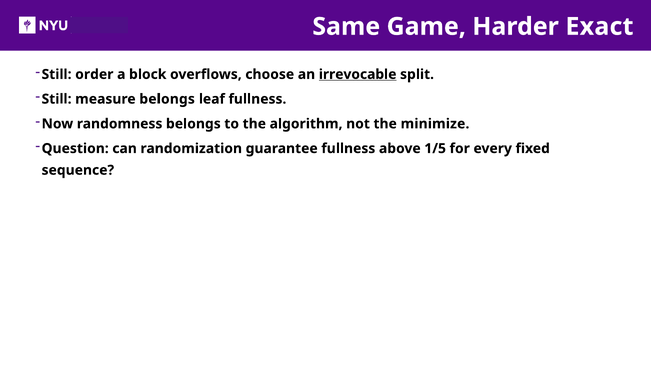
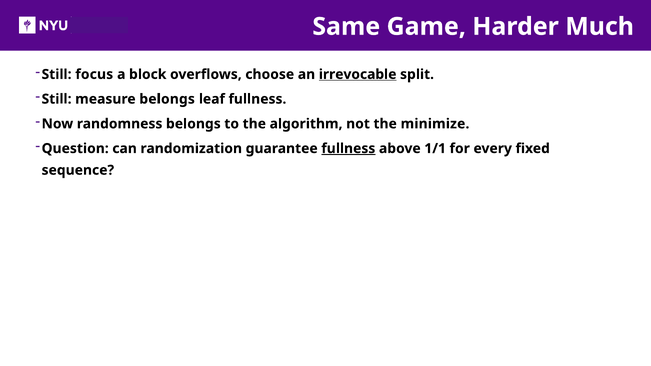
Exact: Exact -> Much (600, 27)
order: order -> focus (94, 74)
fullness underline: none -> present (348, 149)
1/5: 1/5 -> 1/1 (435, 149)
